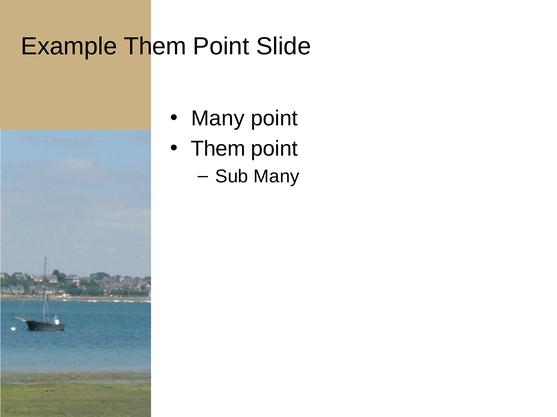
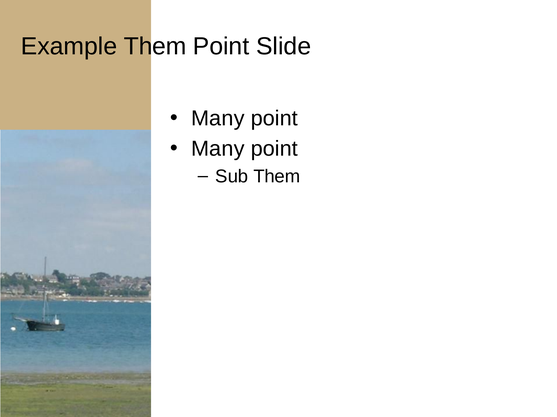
Them: Them -> Many (218, 149)
Sub Many: Many -> Them (277, 177)
